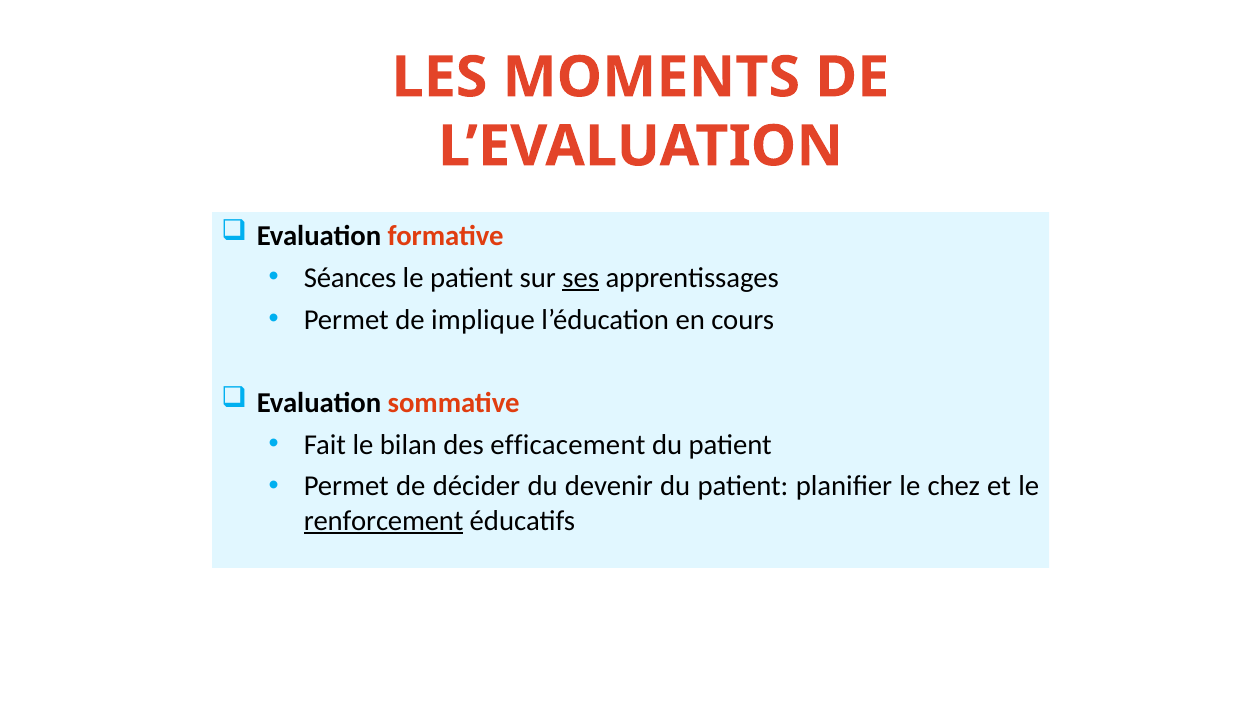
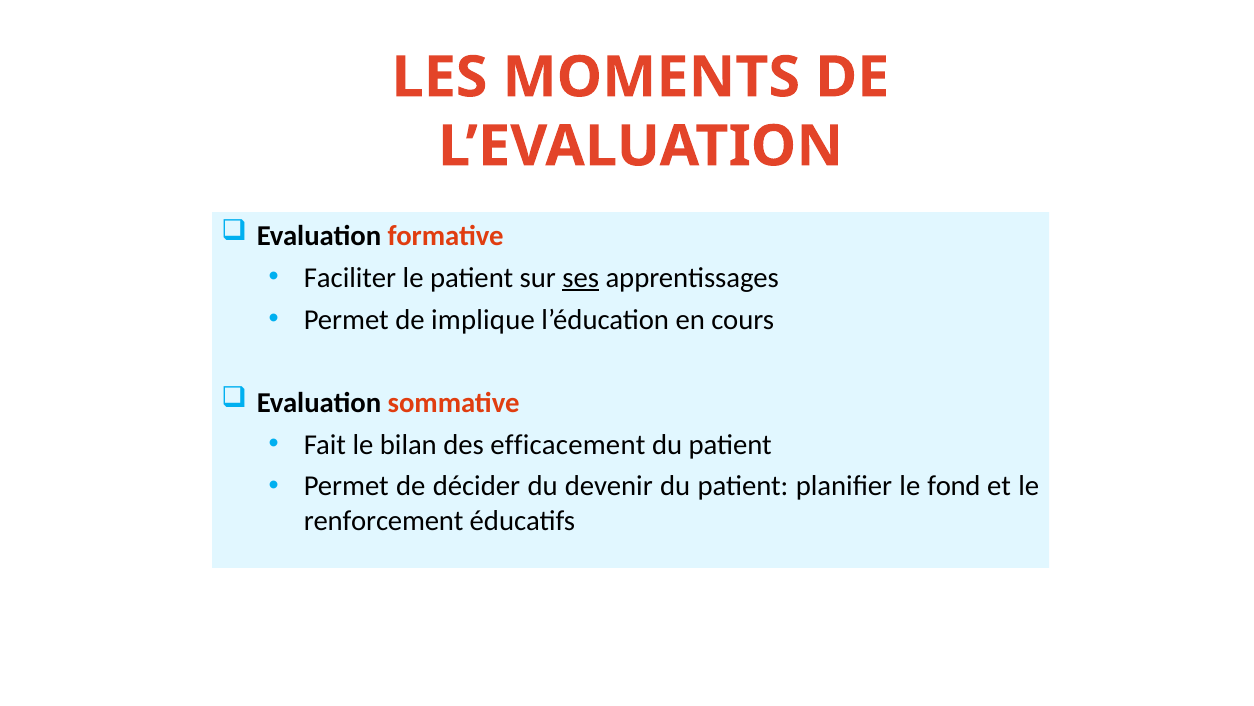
Séances: Séances -> Faciliter (350, 278)
chez: chez -> fond (954, 486)
renforcement underline: present -> none (384, 520)
